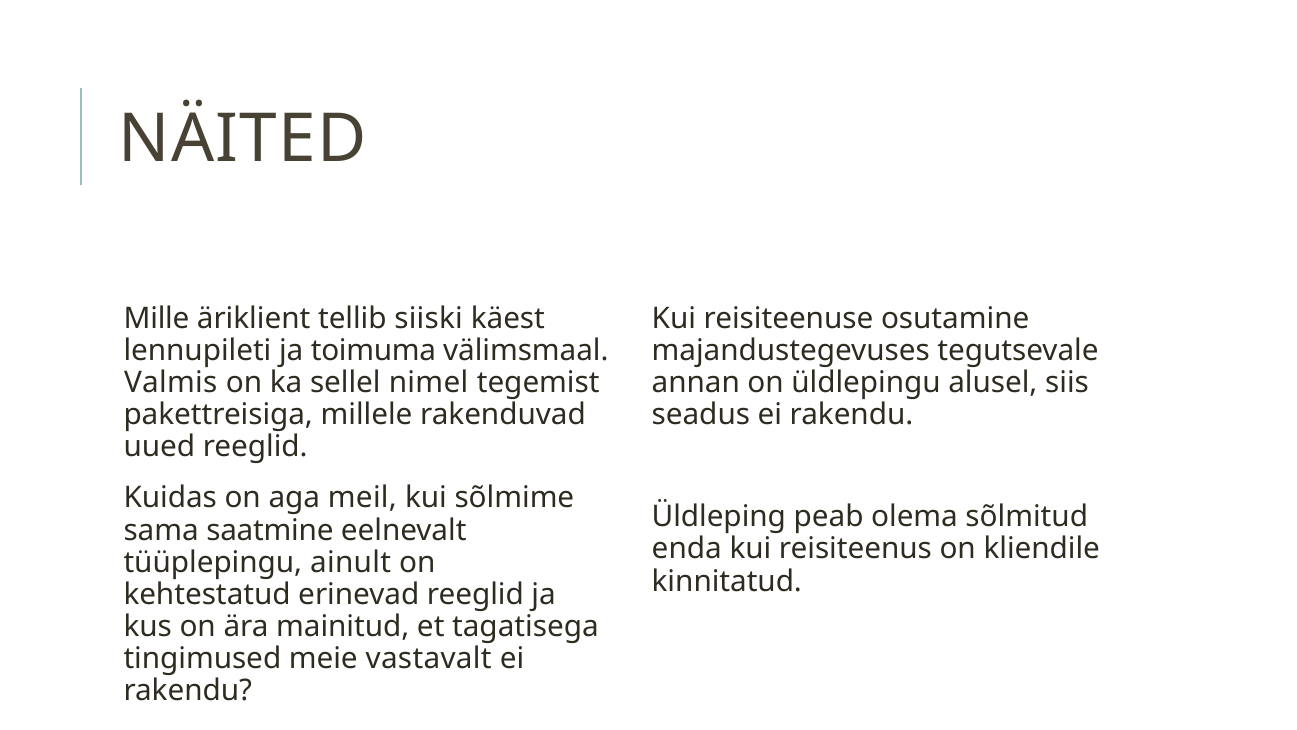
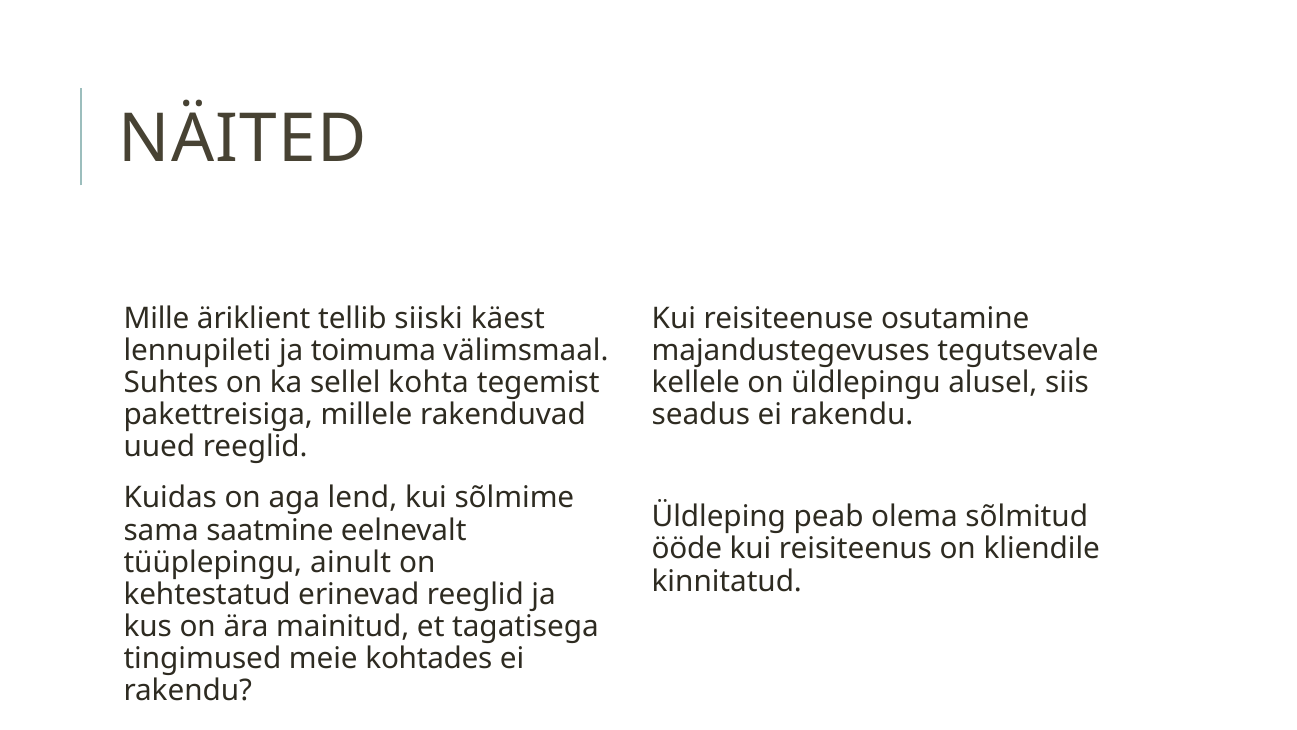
Valmis: Valmis -> Suhtes (171, 383)
nimel: nimel -> kohta (429, 383)
annan: annan -> kellele (696, 383)
meil: meil -> lend (362, 498)
enda: enda -> ööde (687, 549)
vastavalt: vastavalt -> kohtades (429, 658)
